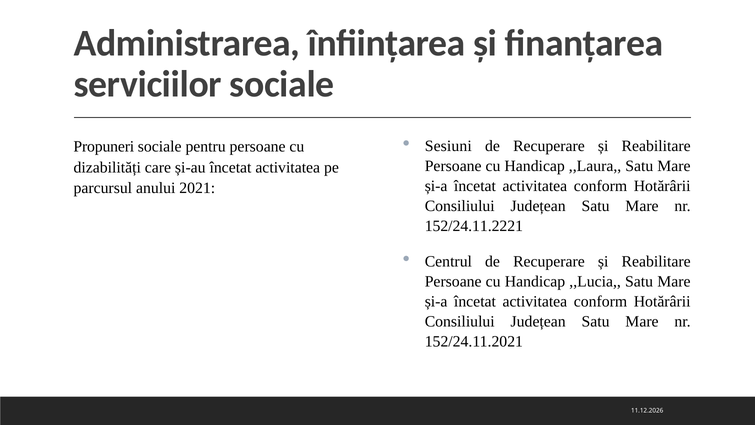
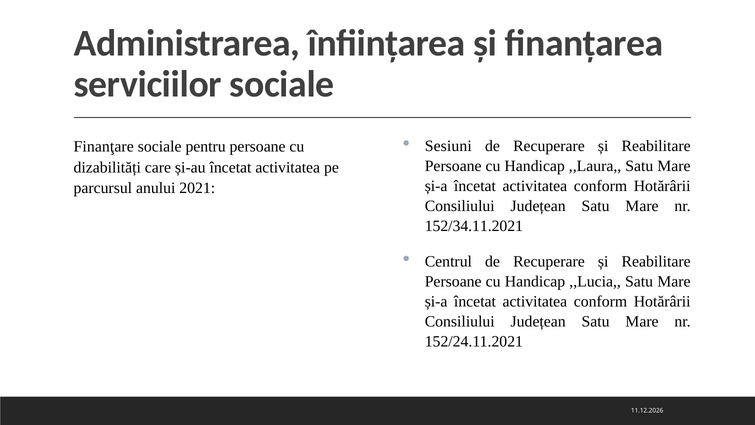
Propuneri: Propuneri -> Finanţare (104, 147)
152/24.11.2221: 152/24.11.2221 -> 152/34.11.2021 (474, 226)
